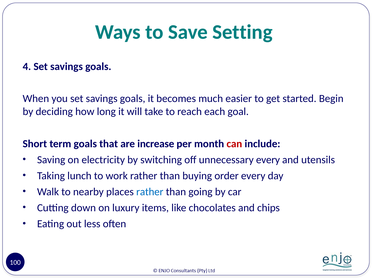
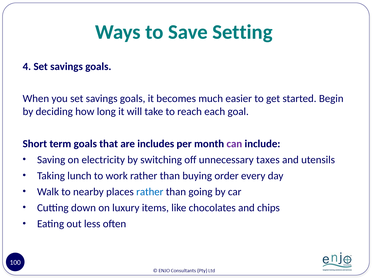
increase: increase -> includes (156, 144)
can colour: red -> purple (234, 144)
unnecessary every: every -> taxes (268, 160)
